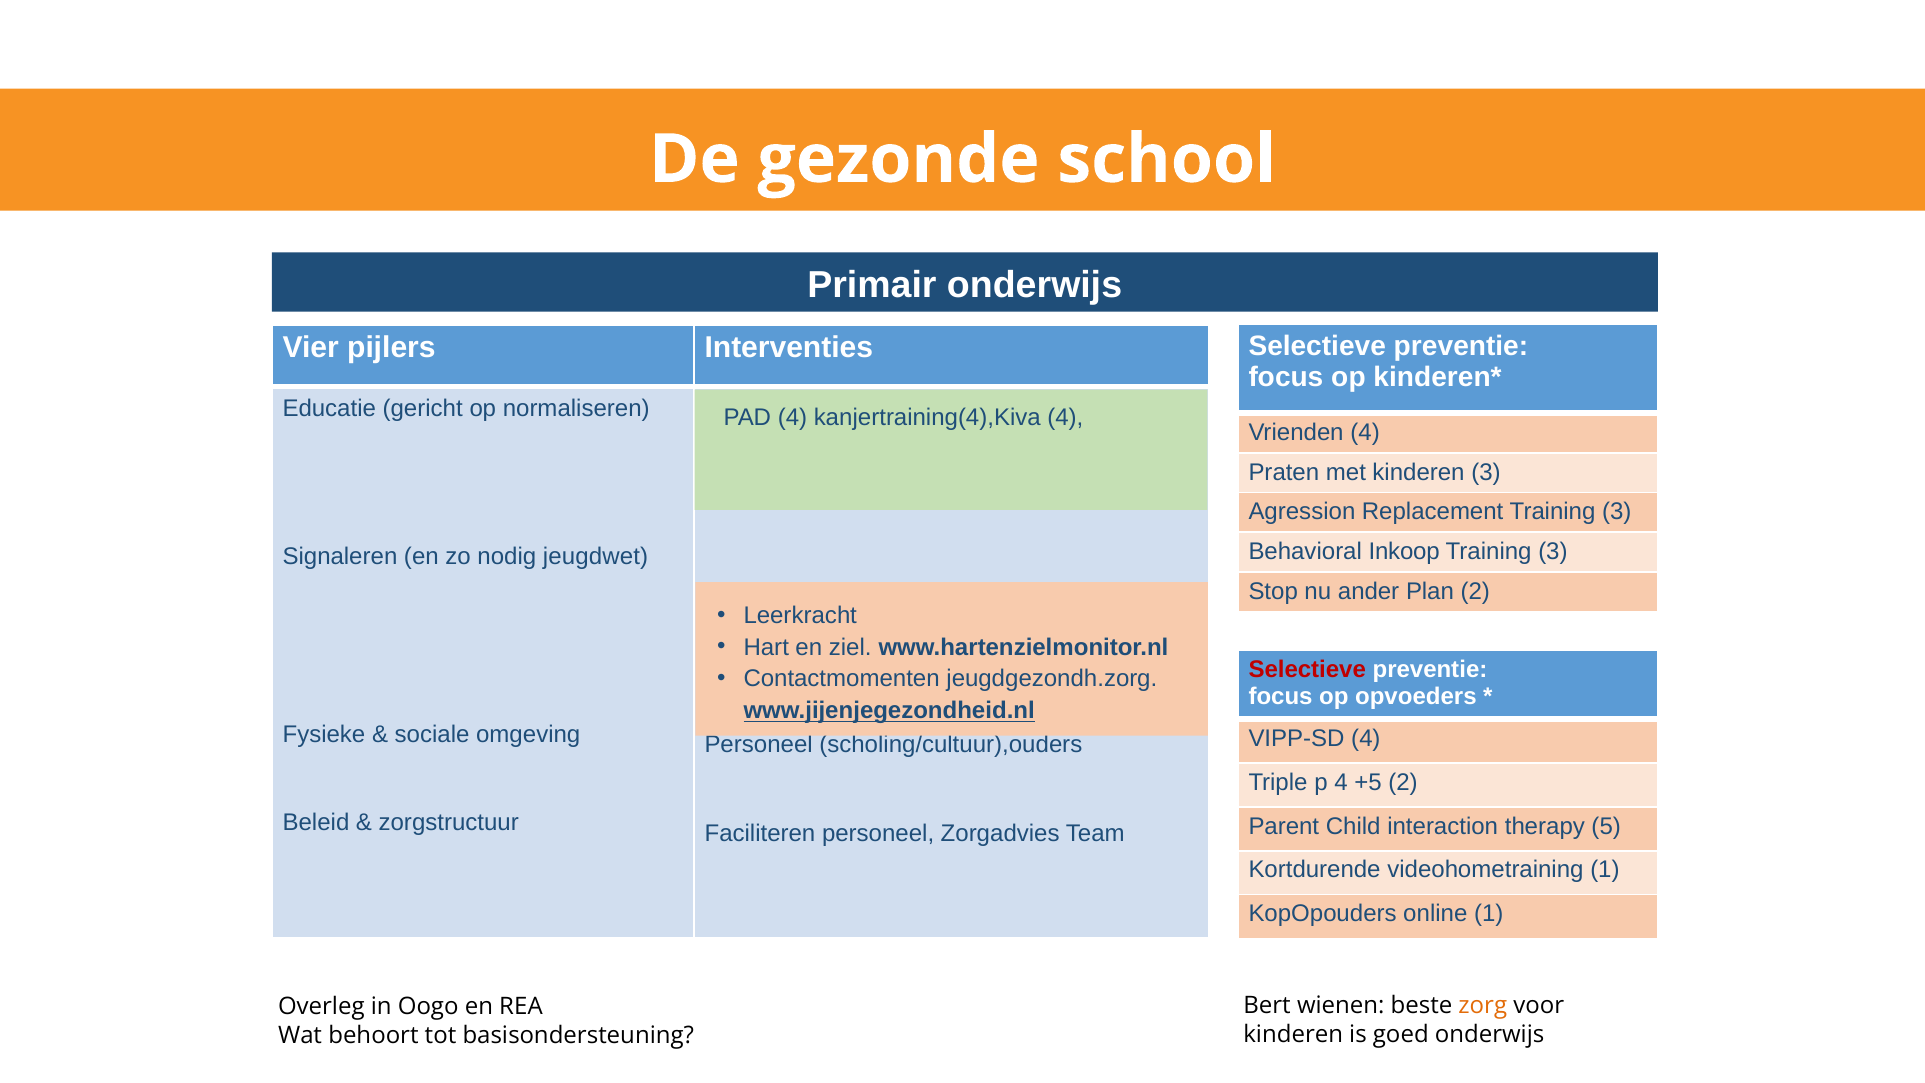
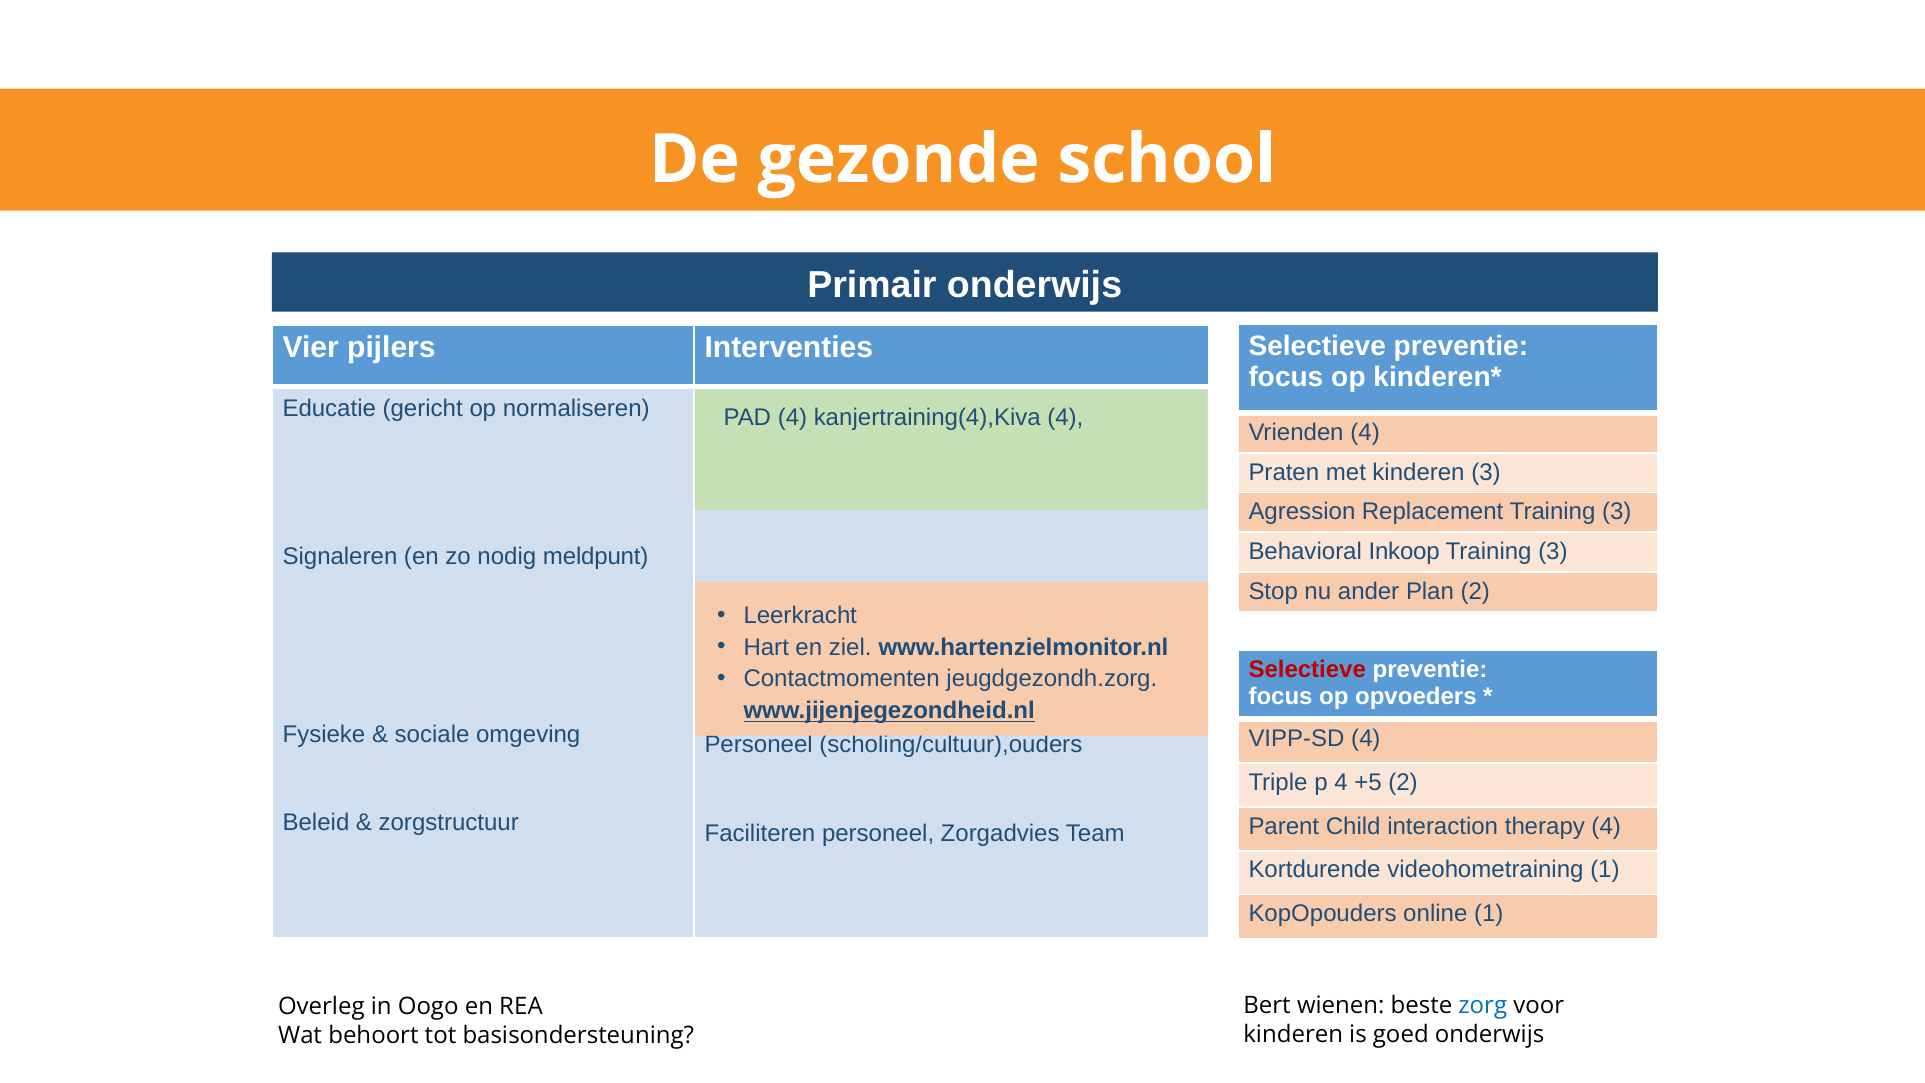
jeugdwet: jeugdwet -> meldpunt (596, 556)
therapy 5: 5 -> 4 (1606, 826)
zorg colour: orange -> blue (1483, 1006)
